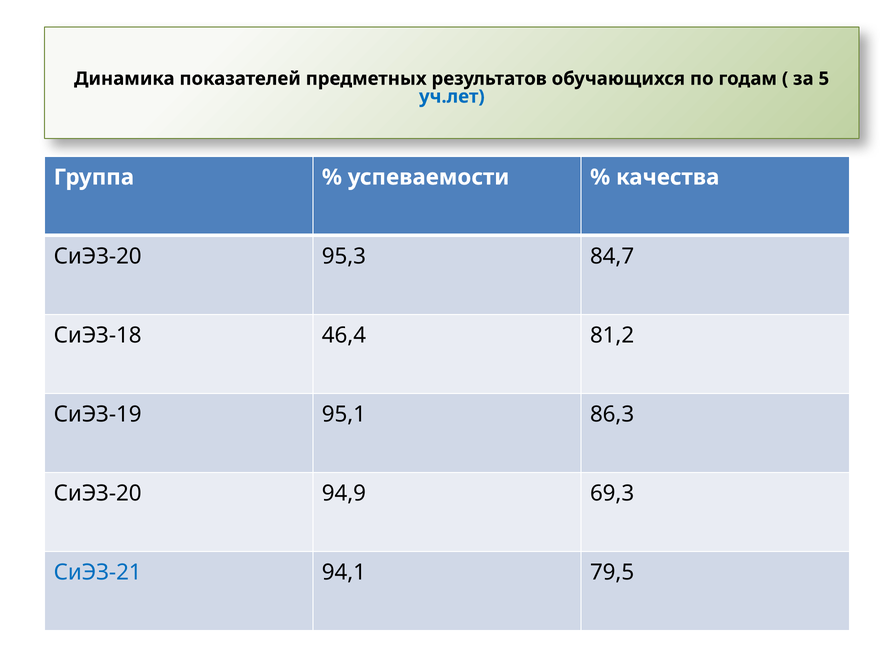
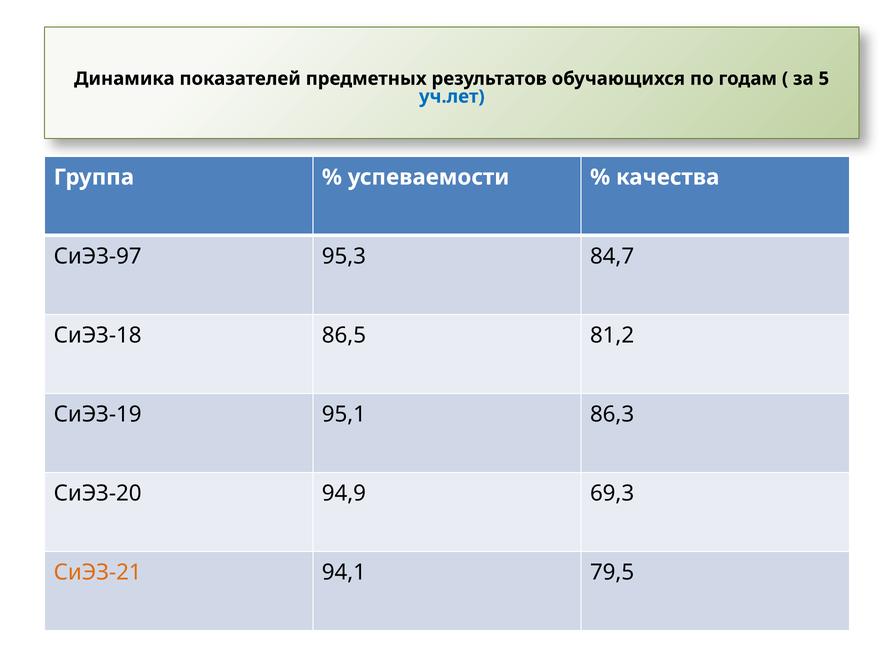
СиЭЗ-20: СиЭЗ-20 -> СиЭЗ-97 (98, 256)
46,4: 46,4 -> 86,5 (344, 335)
СиЭЗ-21 colour: blue -> orange (98, 573)
